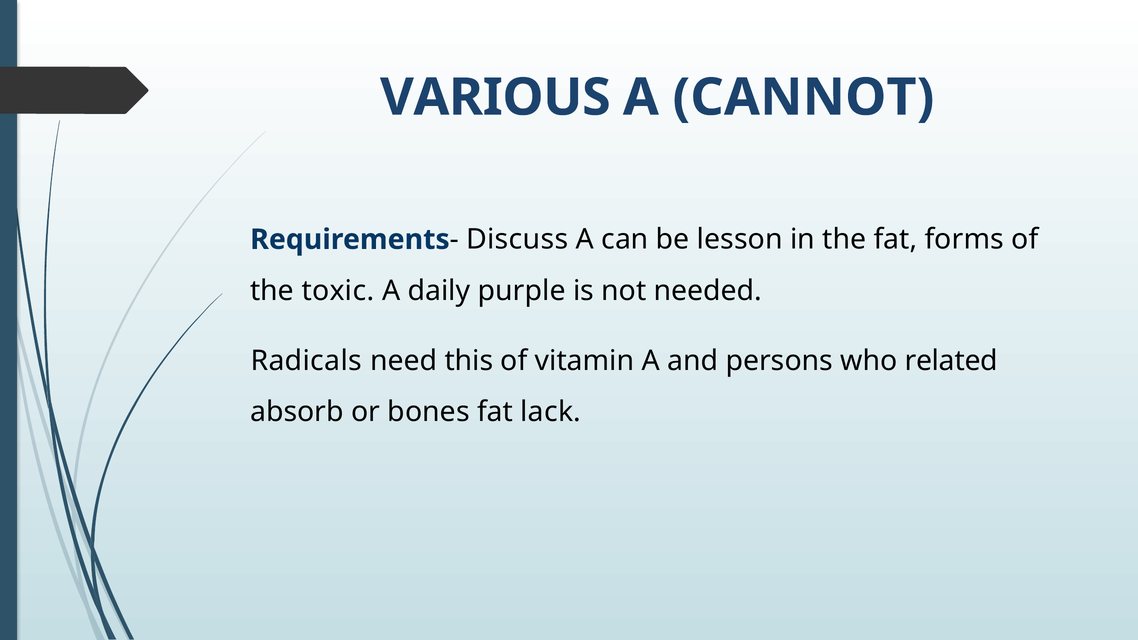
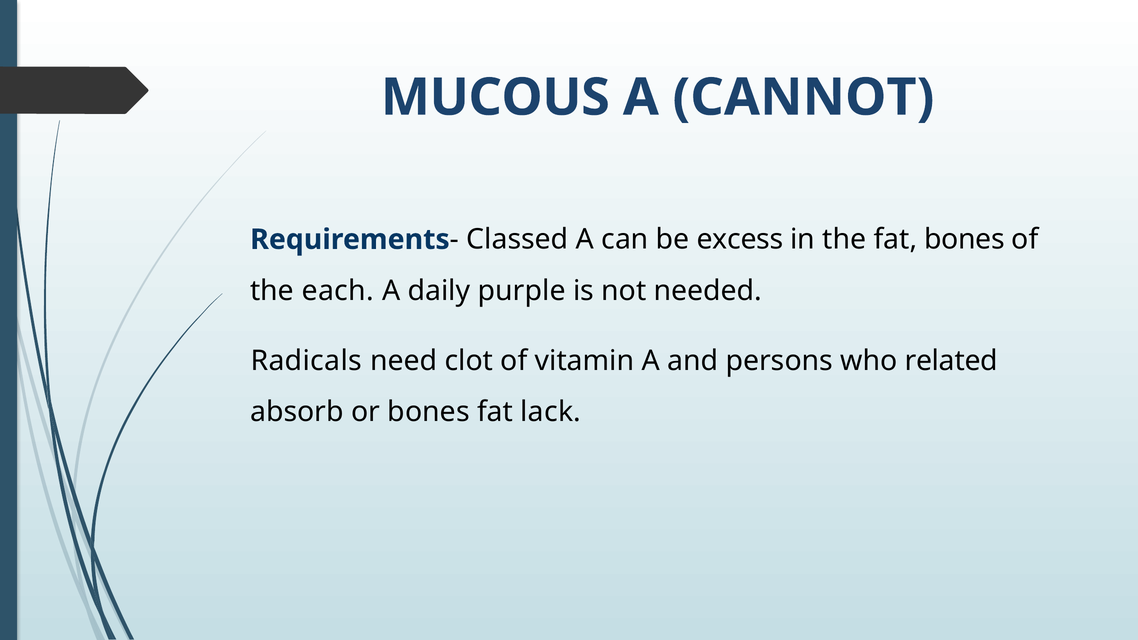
VARIOUS: VARIOUS -> MUCOUS (495, 98)
Discuss: Discuss -> Classed (517, 240)
lesson: lesson -> excess (740, 240)
fat forms: forms -> bones (964, 240)
toxic: toxic -> each (338, 291)
this: this -> clot (469, 361)
